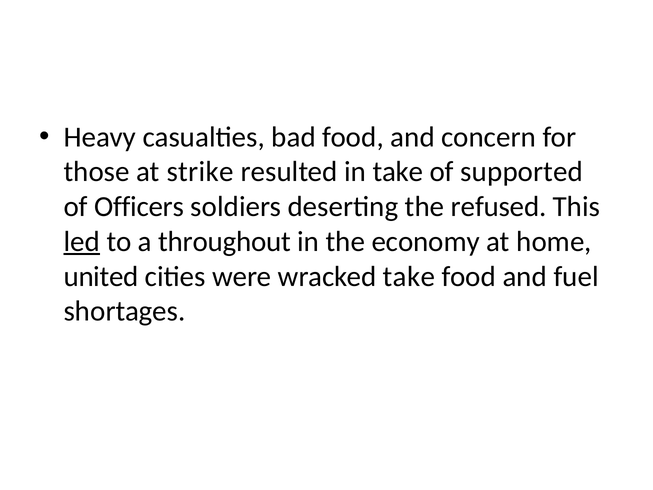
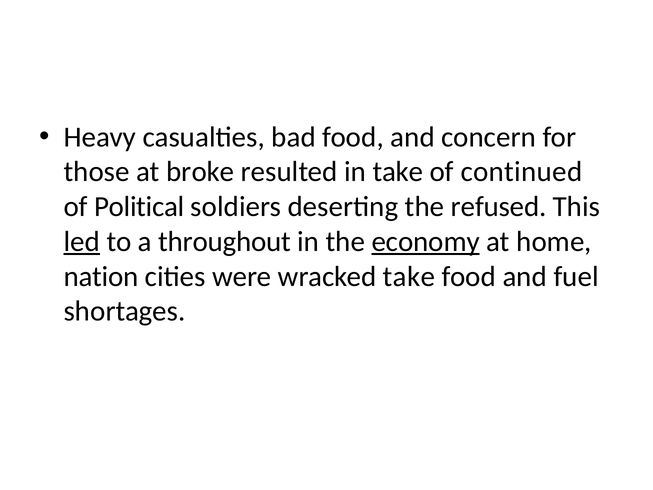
strike: strike -> broke (200, 172)
supported: supported -> continued (522, 172)
Officers: Officers -> Political (139, 207)
economy underline: none -> present (426, 241)
united: united -> nation (101, 276)
